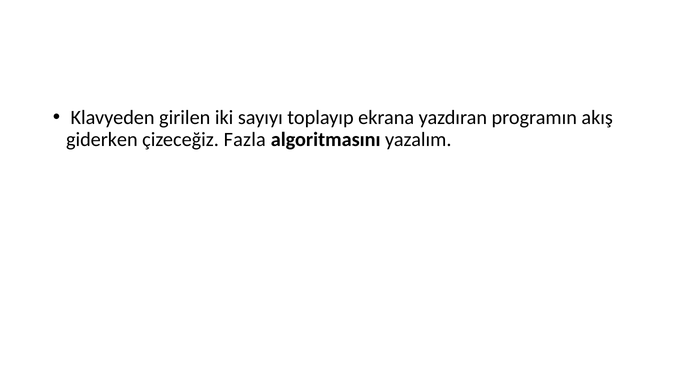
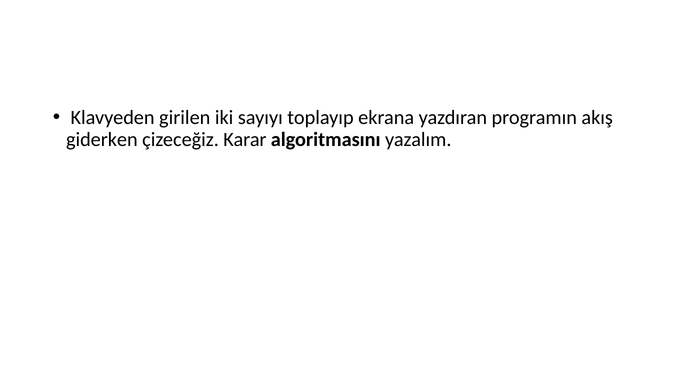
Fazla: Fazla -> Karar (245, 139)
